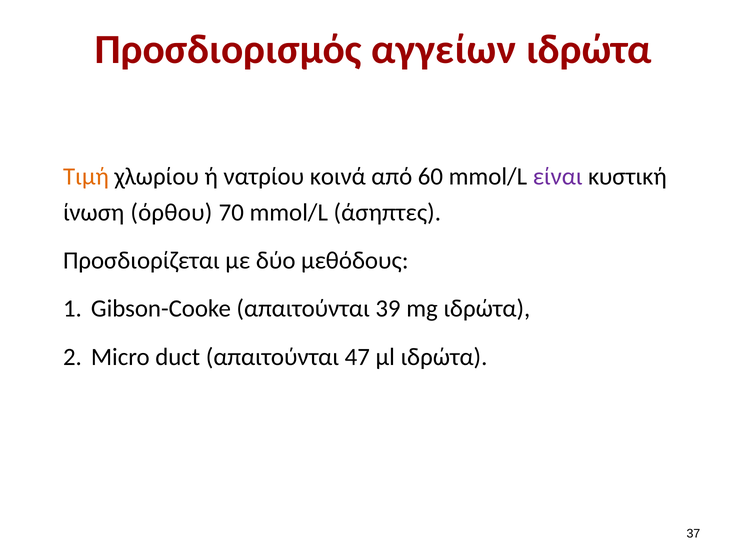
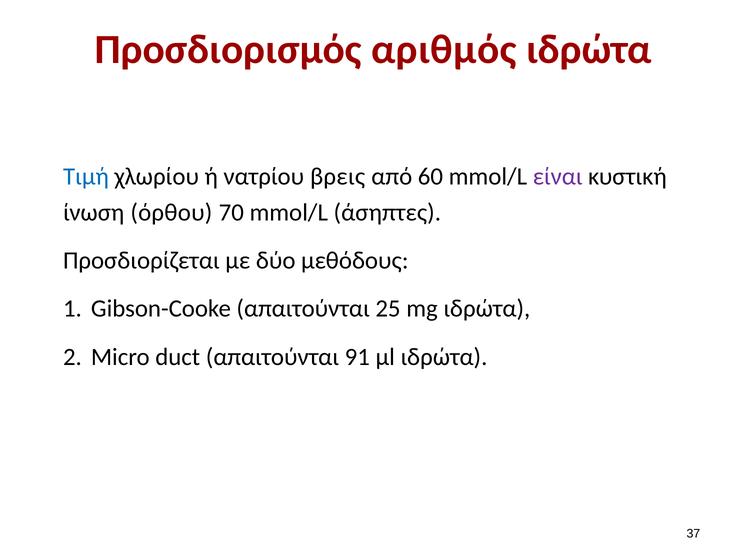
αγγείων: αγγείων -> αριθμός (444, 49)
Τιμή colour: orange -> blue (86, 177)
κοινά: κοινά -> βρεις (338, 177)
39: 39 -> 25 (388, 309)
47: 47 -> 91 (357, 357)
